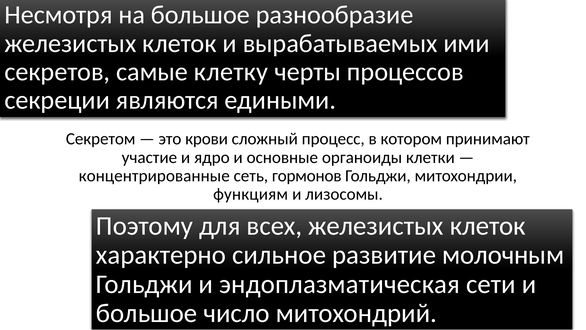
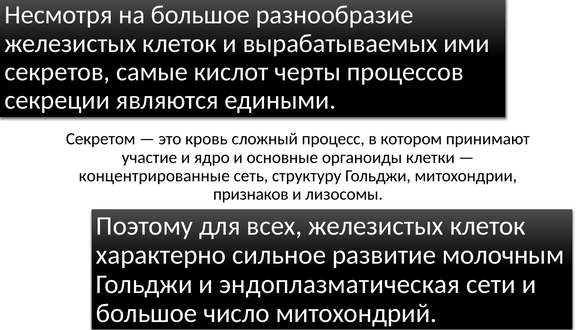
клетку: клетку -> кислот (231, 72)
крови: крови -> кровь (206, 139)
гормонов: гормонов -> структуру (307, 176)
функциям: функциям -> признаков (251, 194)
